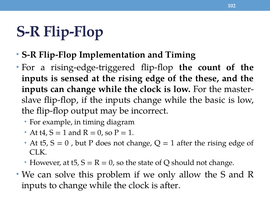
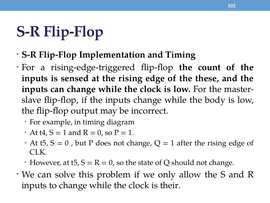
basic: basic -> body (215, 100)
is after: after -> their (170, 185)
